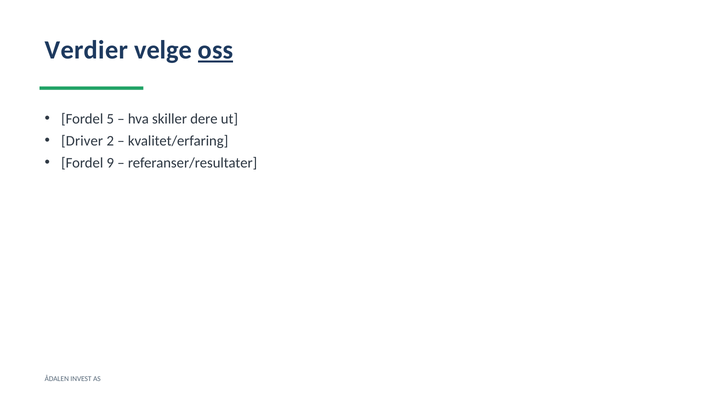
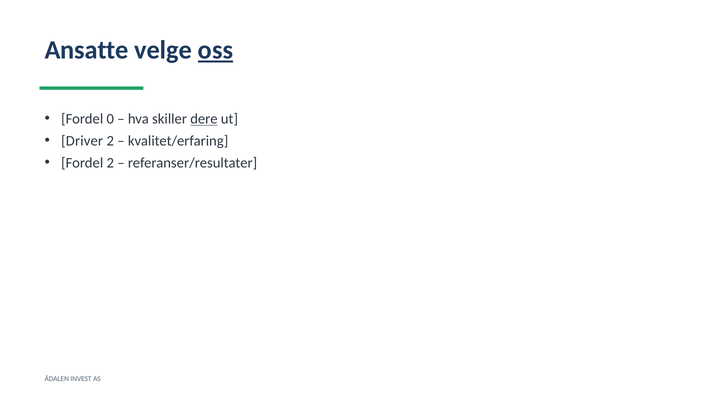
Verdier: Verdier -> Ansatte (87, 50)
5: 5 -> 0 (110, 119)
dere underline: none -> present (204, 119)
Fordel 9: 9 -> 2 (110, 163)
